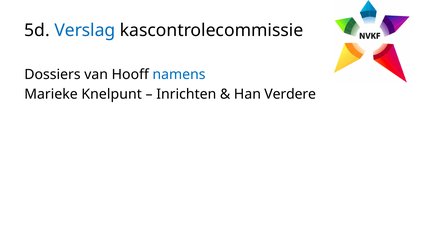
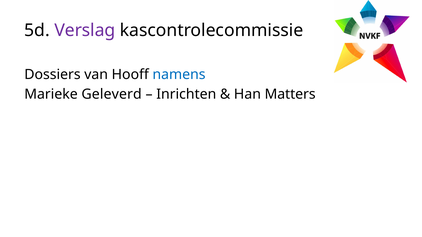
Verslag colour: blue -> purple (85, 31)
Knelpunt: Knelpunt -> Geleverd (112, 94)
Verdere: Verdere -> Matters (290, 94)
